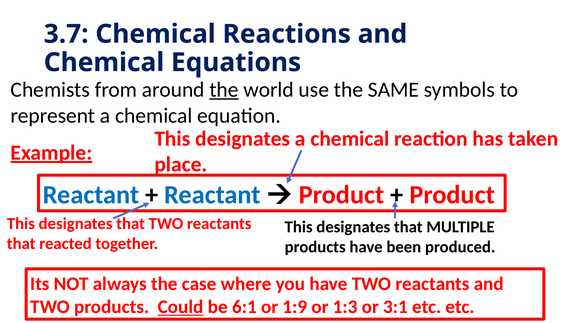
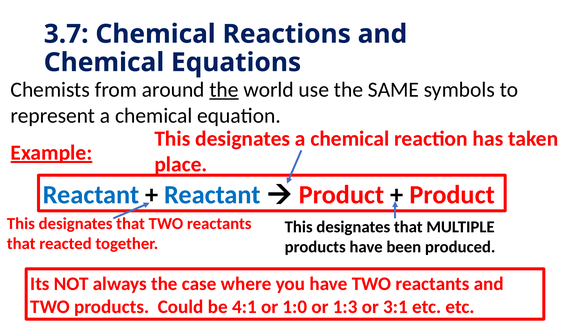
Could underline: present -> none (181, 307)
6:1: 6:1 -> 4:1 (244, 307)
1:9: 1:9 -> 1:0 (295, 307)
